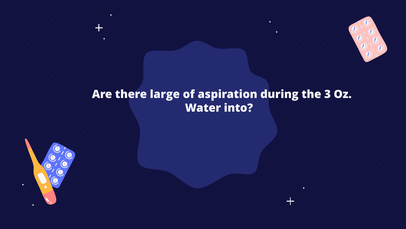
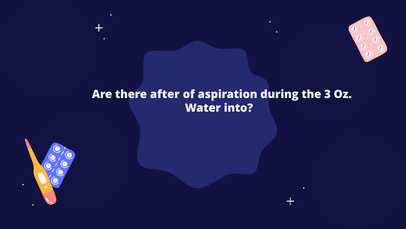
large: large -> after (165, 94)
